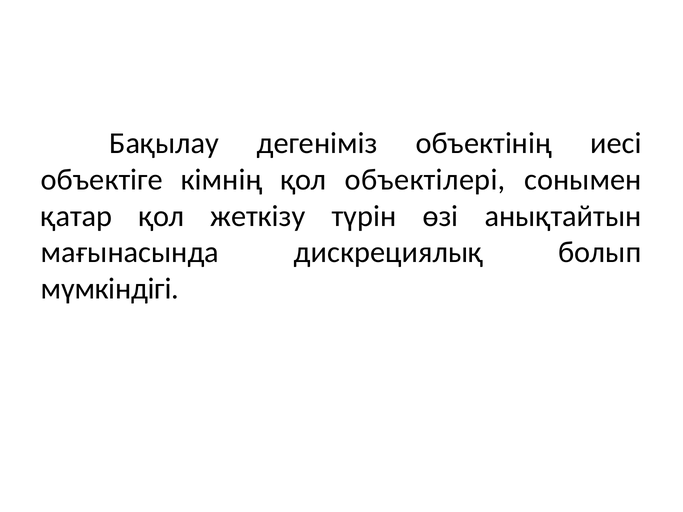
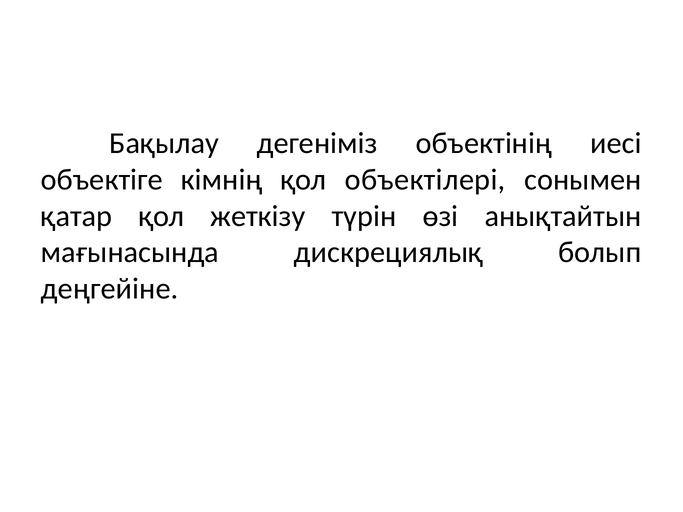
мүмкіндігі: мүмкіндігі -> деңгейіне (110, 289)
